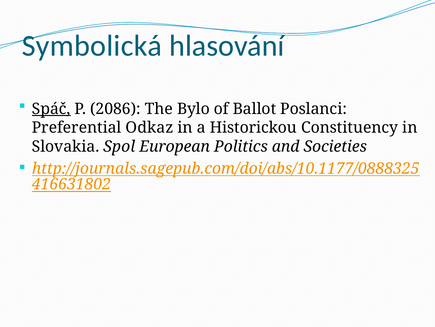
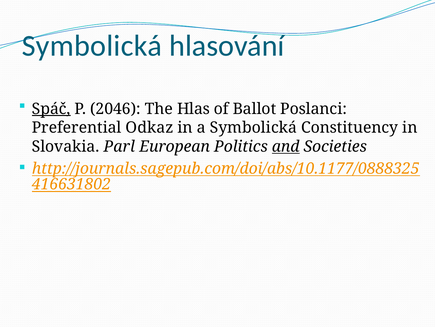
2086: 2086 -> 2046 (115, 109)
Bylo: Bylo -> Hlas (193, 109)
a Historickou: Historickou -> Symbolická (253, 127)
Spol: Spol -> Parl (119, 146)
and underline: none -> present (286, 146)
